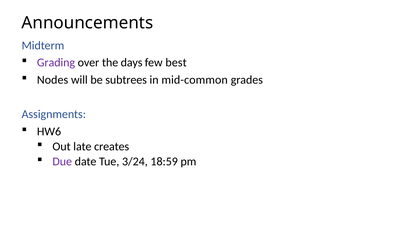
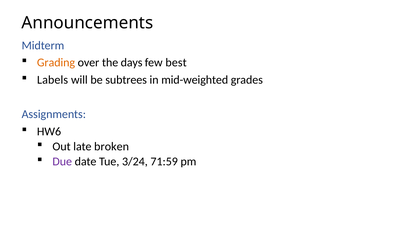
Grading colour: purple -> orange (56, 63)
Nodes: Nodes -> Labels (53, 80)
mid-common: mid-common -> mid-weighted (195, 80)
creates: creates -> broken (112, 146)
18:59: 18:59 -> 71:59 (164, 161)
